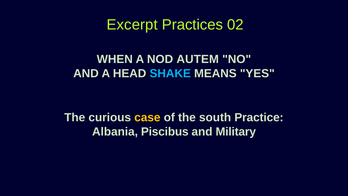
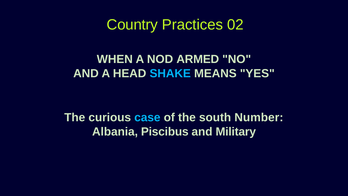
Excerpt: Excerpt -> Country (132, 25)
AUTEM: AUTEM -> ARMED (198, 59)
case colour: yellow -> light blue (147, 117)
Practice: Practice -> Number (259, 117)
